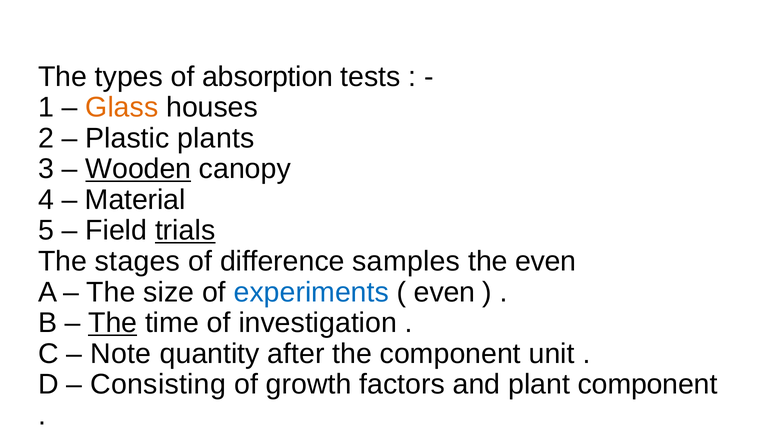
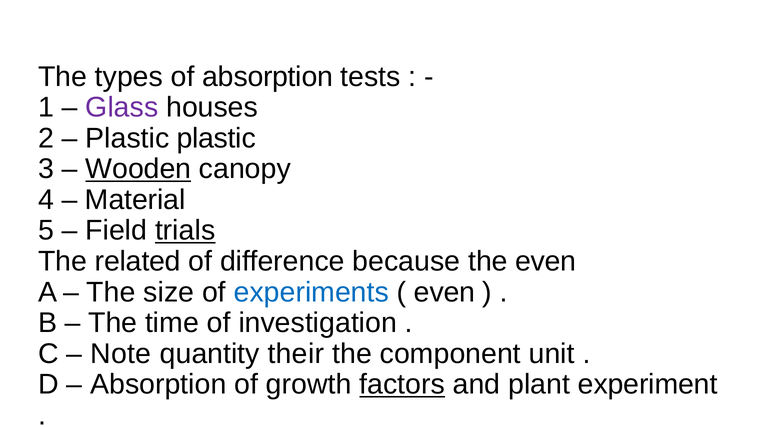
Glass colour: orange -> purple (122, 108)
Plastic plants: plants -> plastic (216, 138)
stages: stages -> related (138, 262)
samples: samples -> because (406, 262)
The underline: present -> none (113, 323)
after: after -> their (296, 354)
Consisting: Consisting -> Absorption (158, 385)
factors underline: none -> present (402, 385)
plant component: component -> experiment (648, 385)
